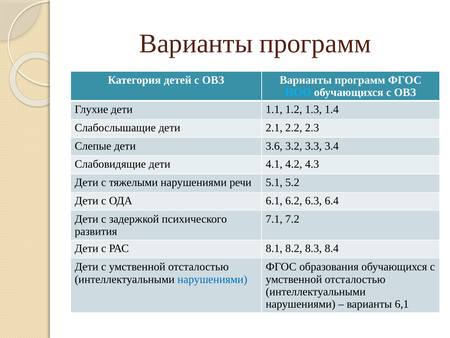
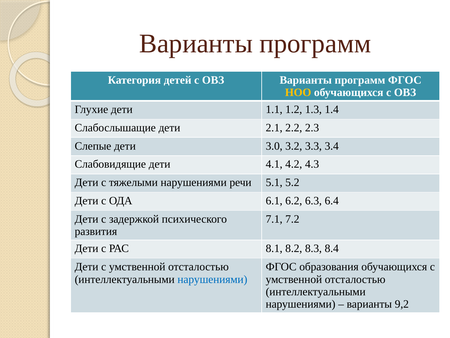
НОО colour: light blue -> yellow (298, 92)
3.6: 3.6 -> 3.0 (274, 146)
6,1: 6,1 -> 9,2 (402, 304)
